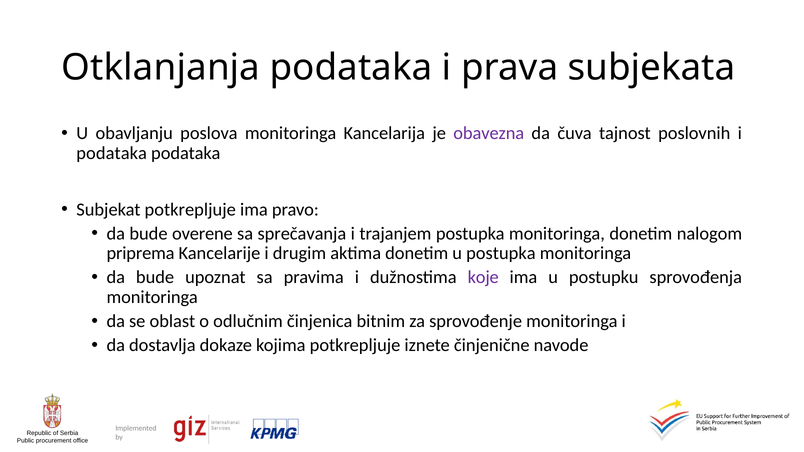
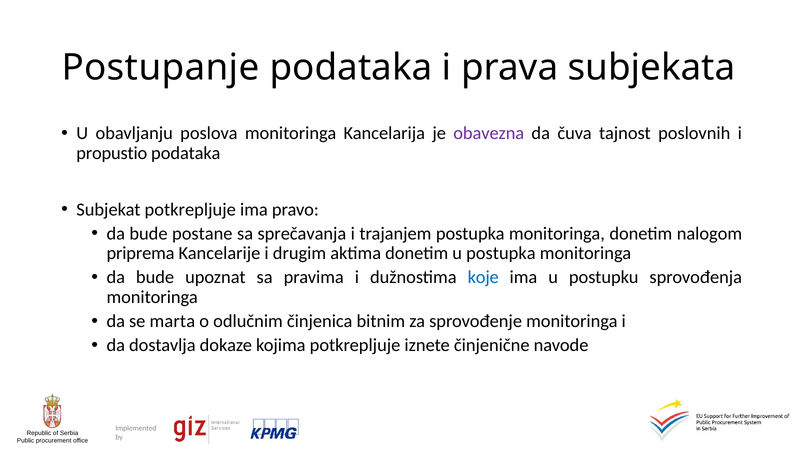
Otklanjanja: Otklanjanja -> Postupanje (161, 68)
podataka: podataka -> propustio (112, 153)
overene: overene -> postane (202, 234)
koje colour: purple -> blue (483, 278)
oblast: oblast -> marta (172, 321)
